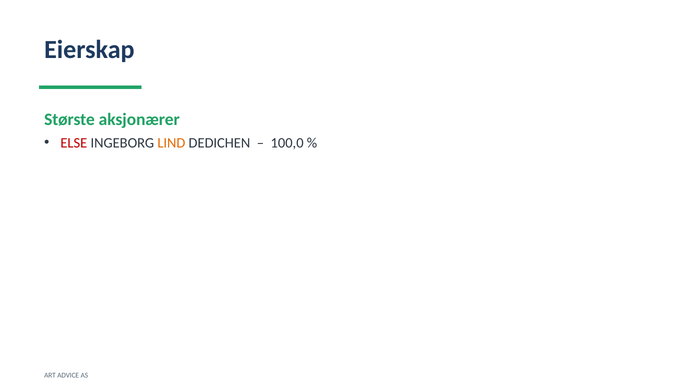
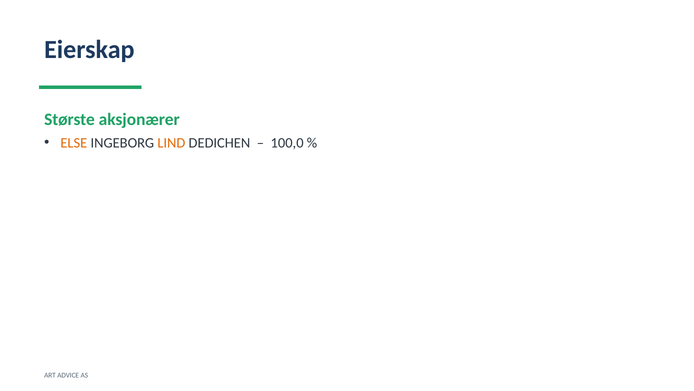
ELSE colour: red -> orange (74, 143)
